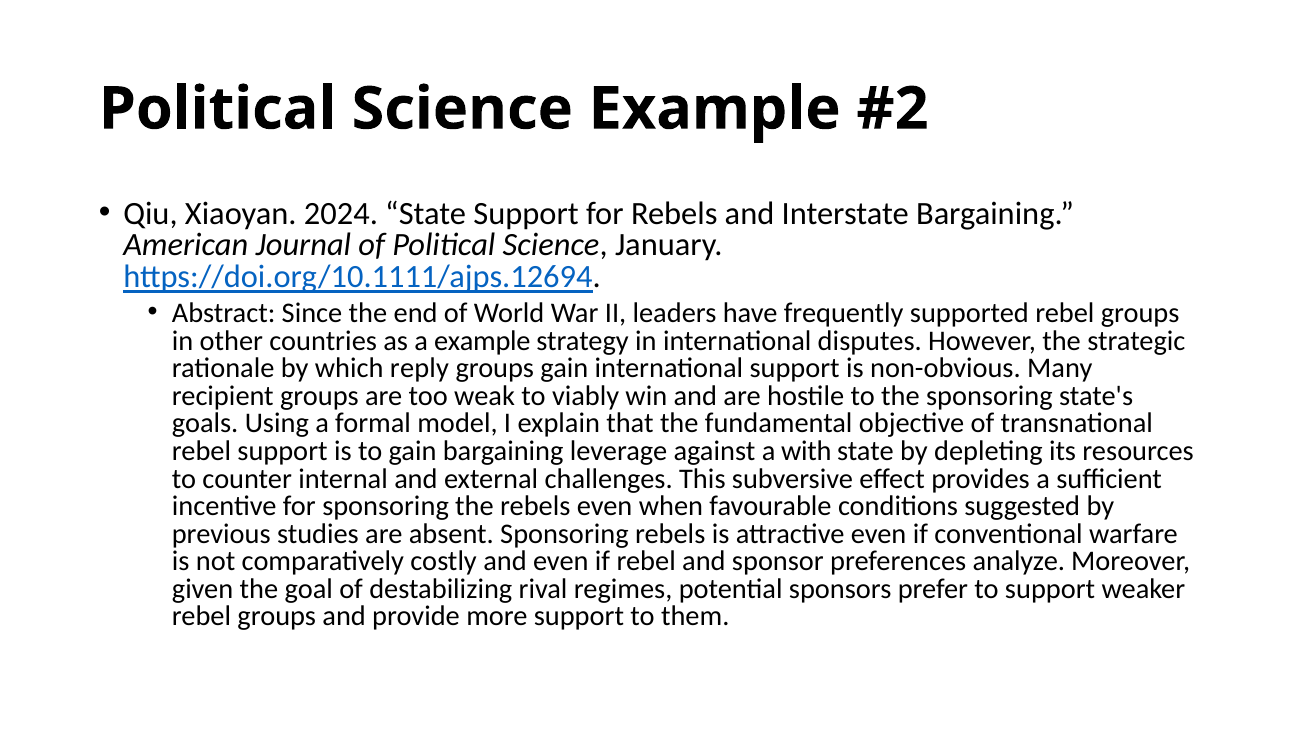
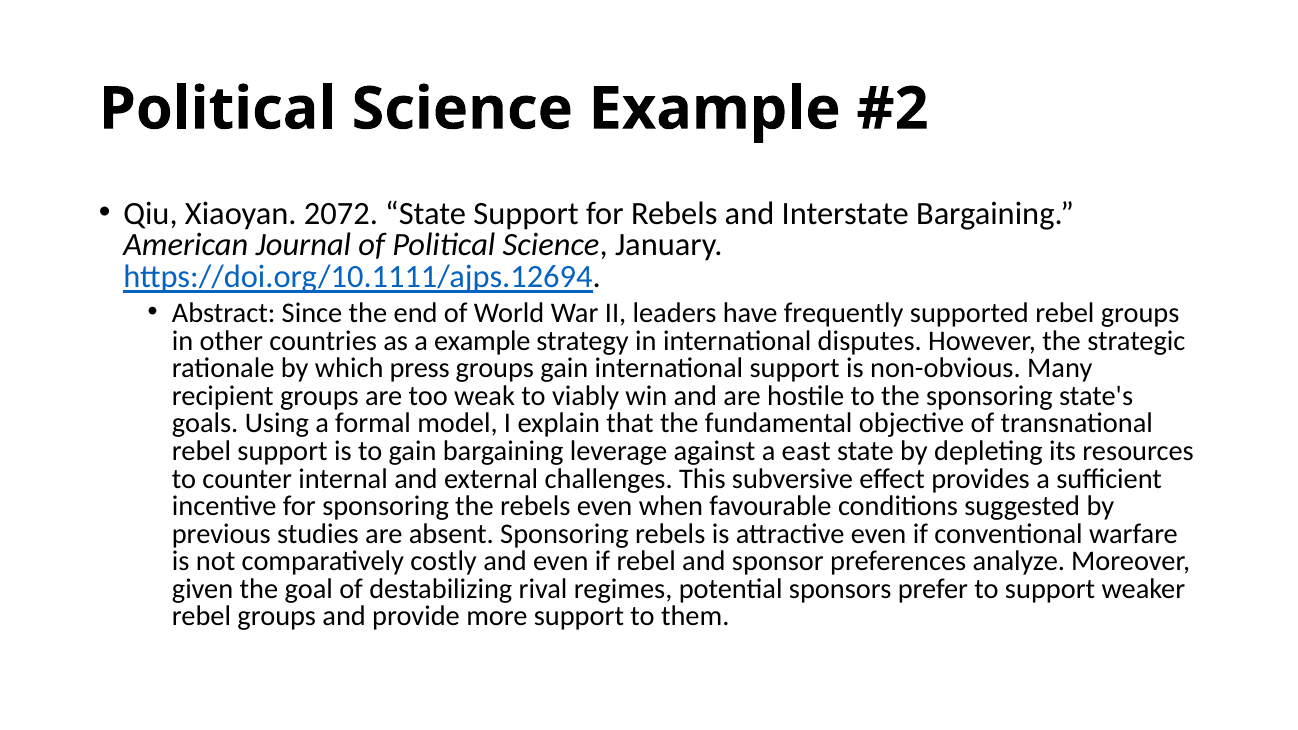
2024: 2024 -> 2072 (341, 214)
reply: reply -> press (420, 368)
with: with -> east (806, 451)
